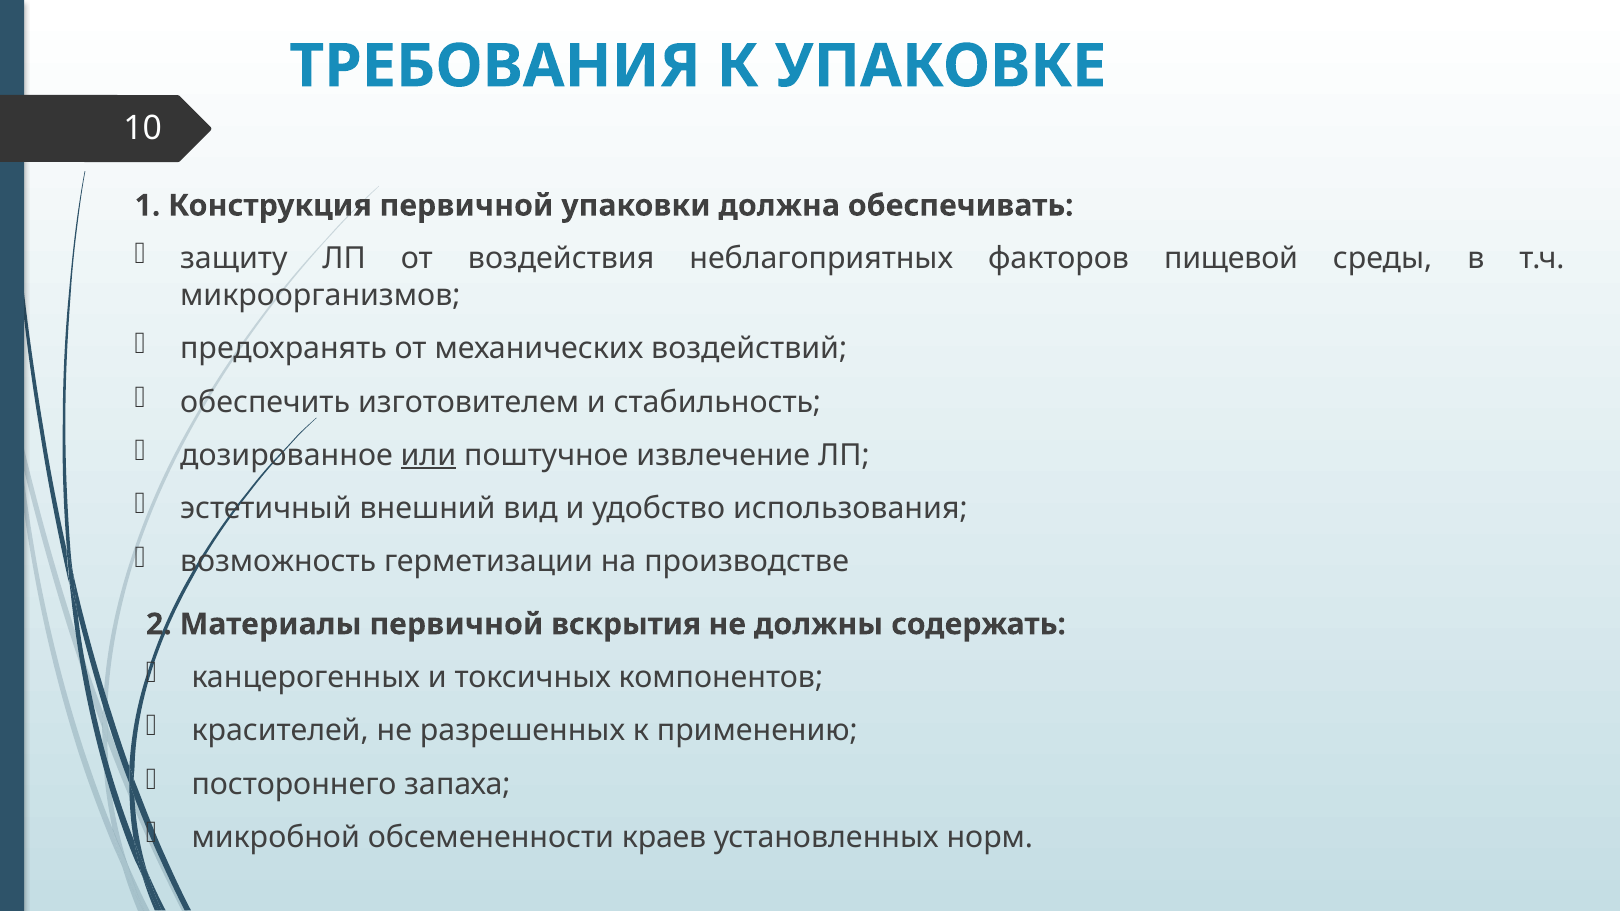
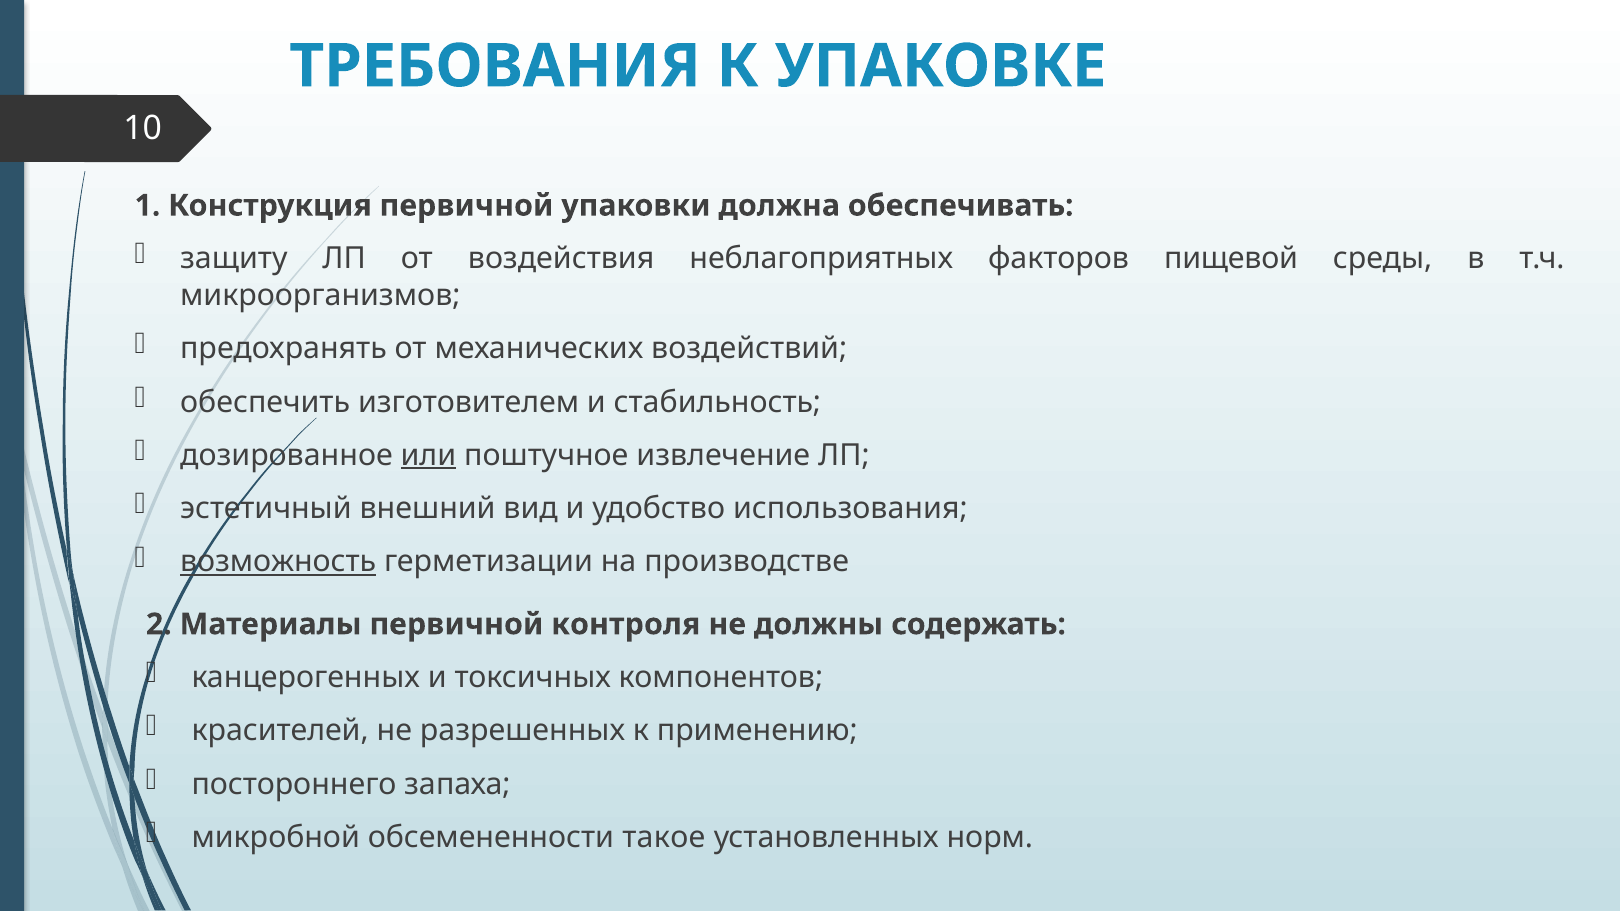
возможность underline: none -> present (278, 562)
вскрытия: вскрытия -> контроля (626, 624)
краев: краев -> такое (664, 838)
